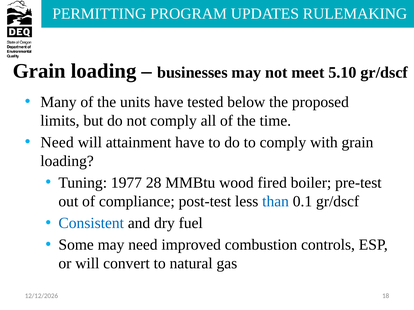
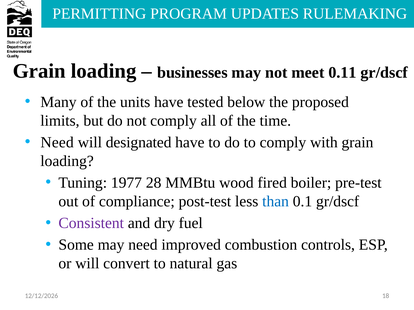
5.10: 5.10 -> 0.11 (343, 73)
attainment: attainment -> designated (139, 143)
Consistent colour: blue -> purple (91, 223)
